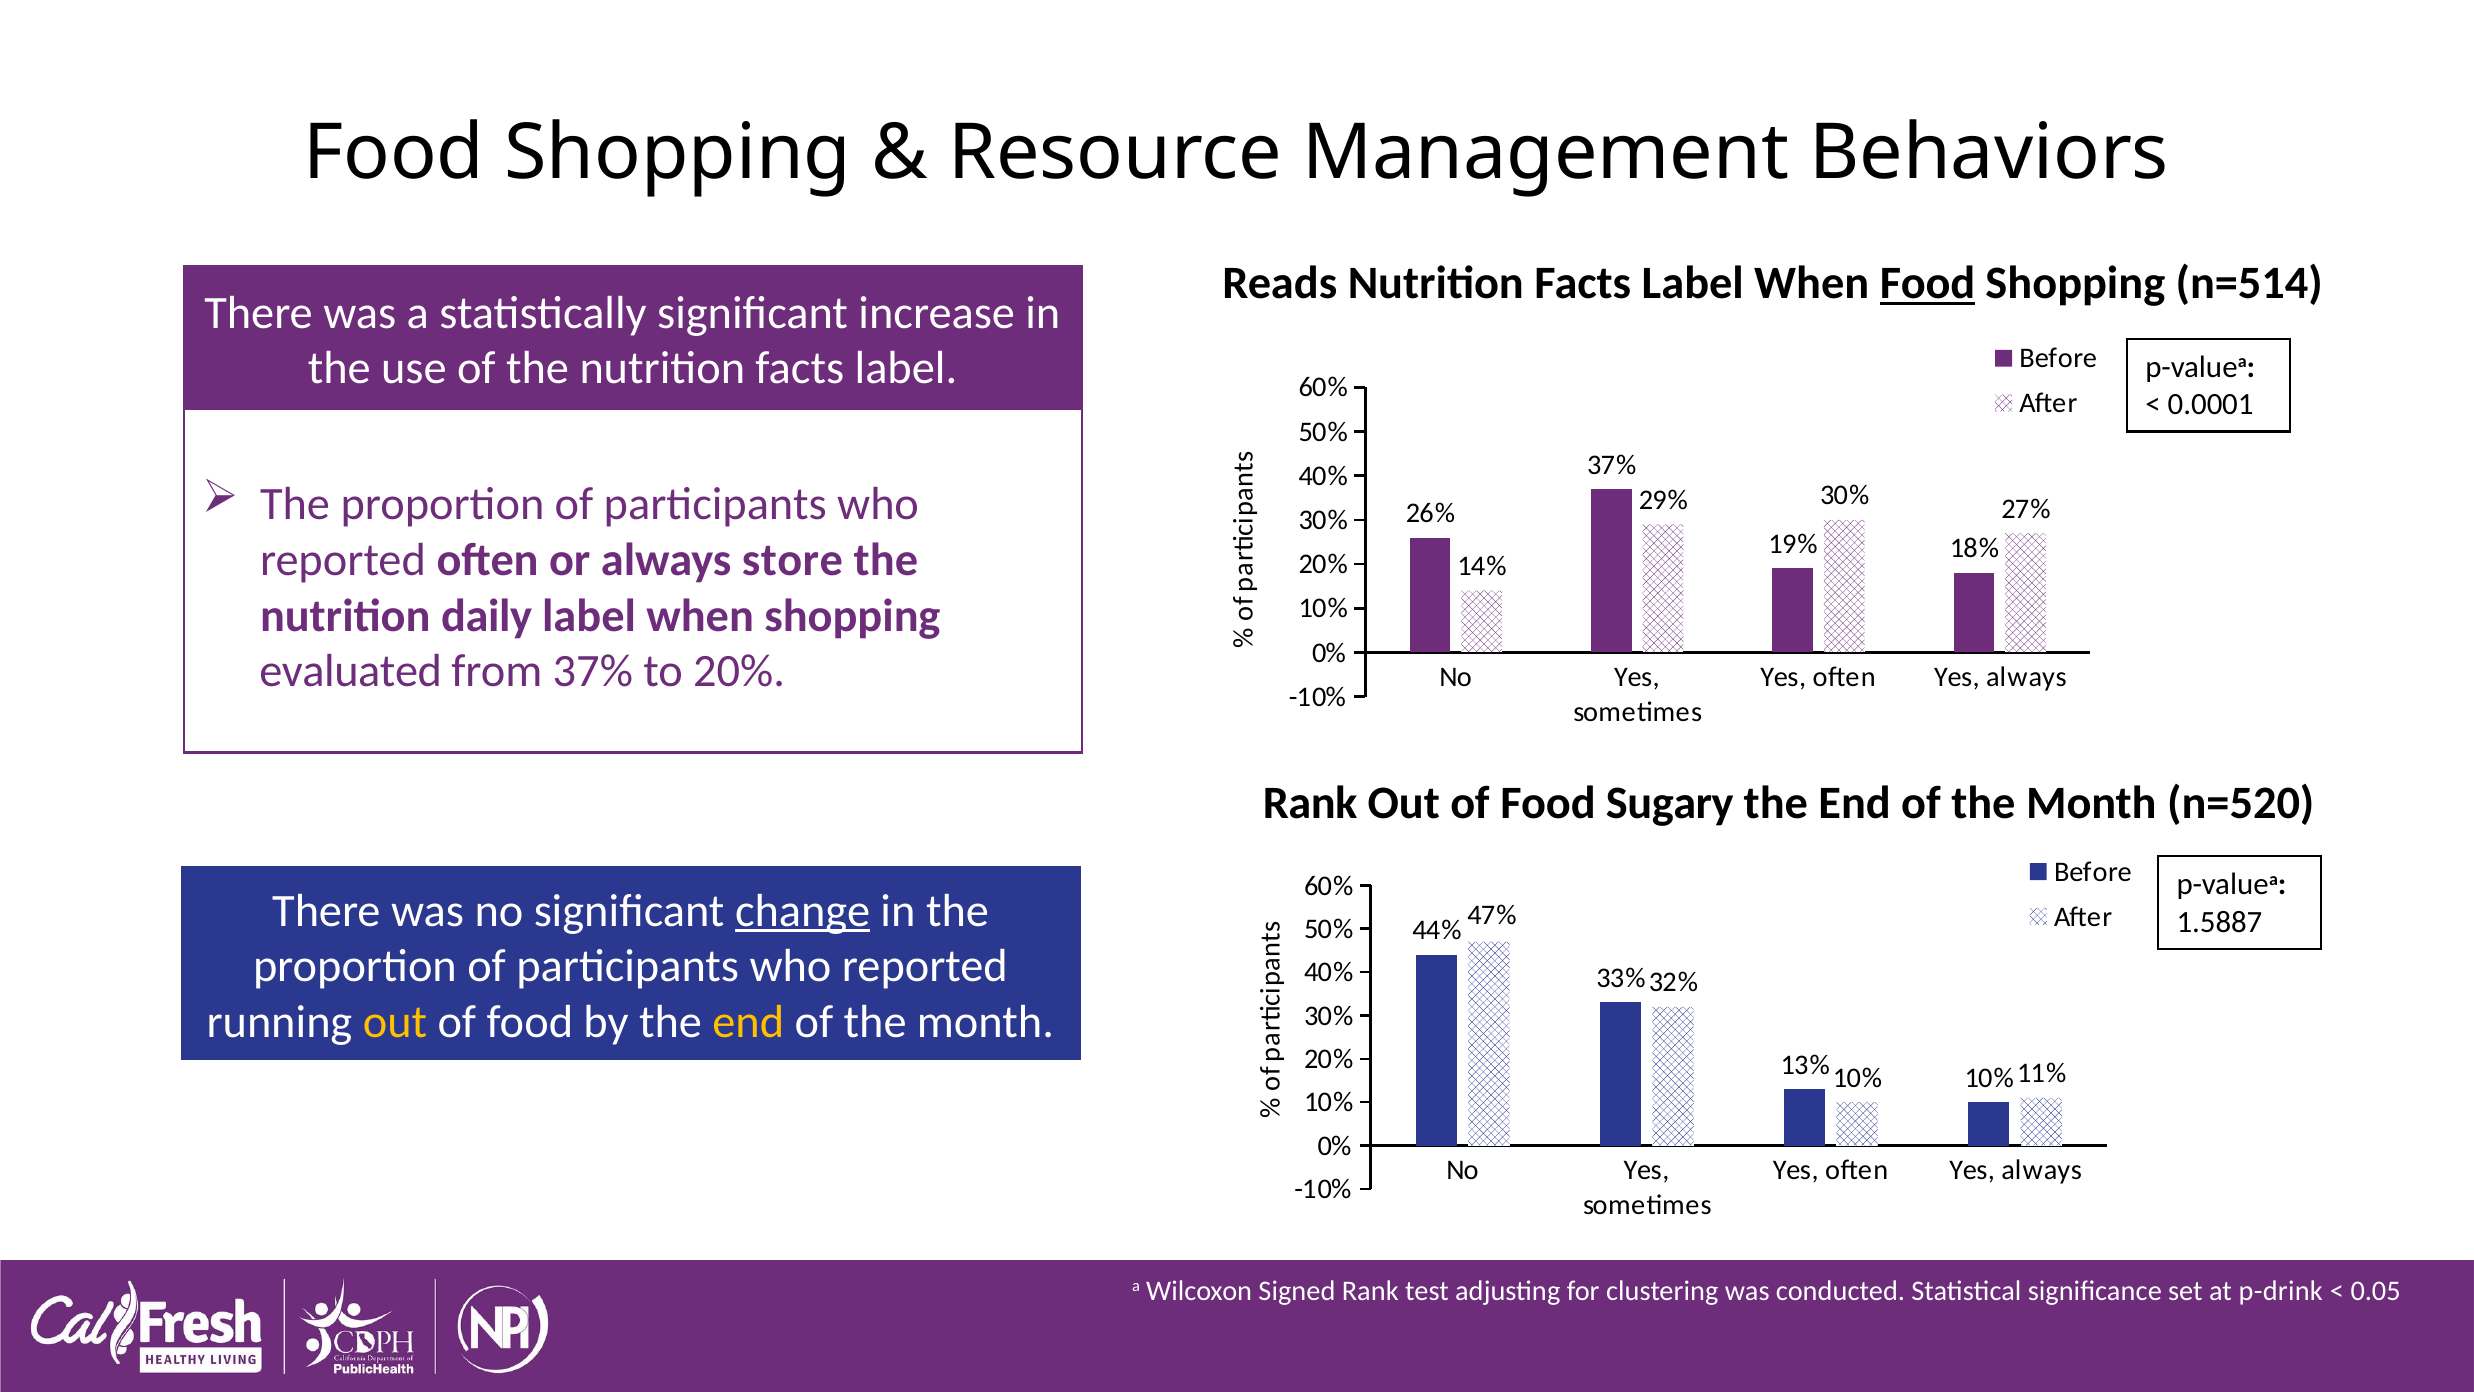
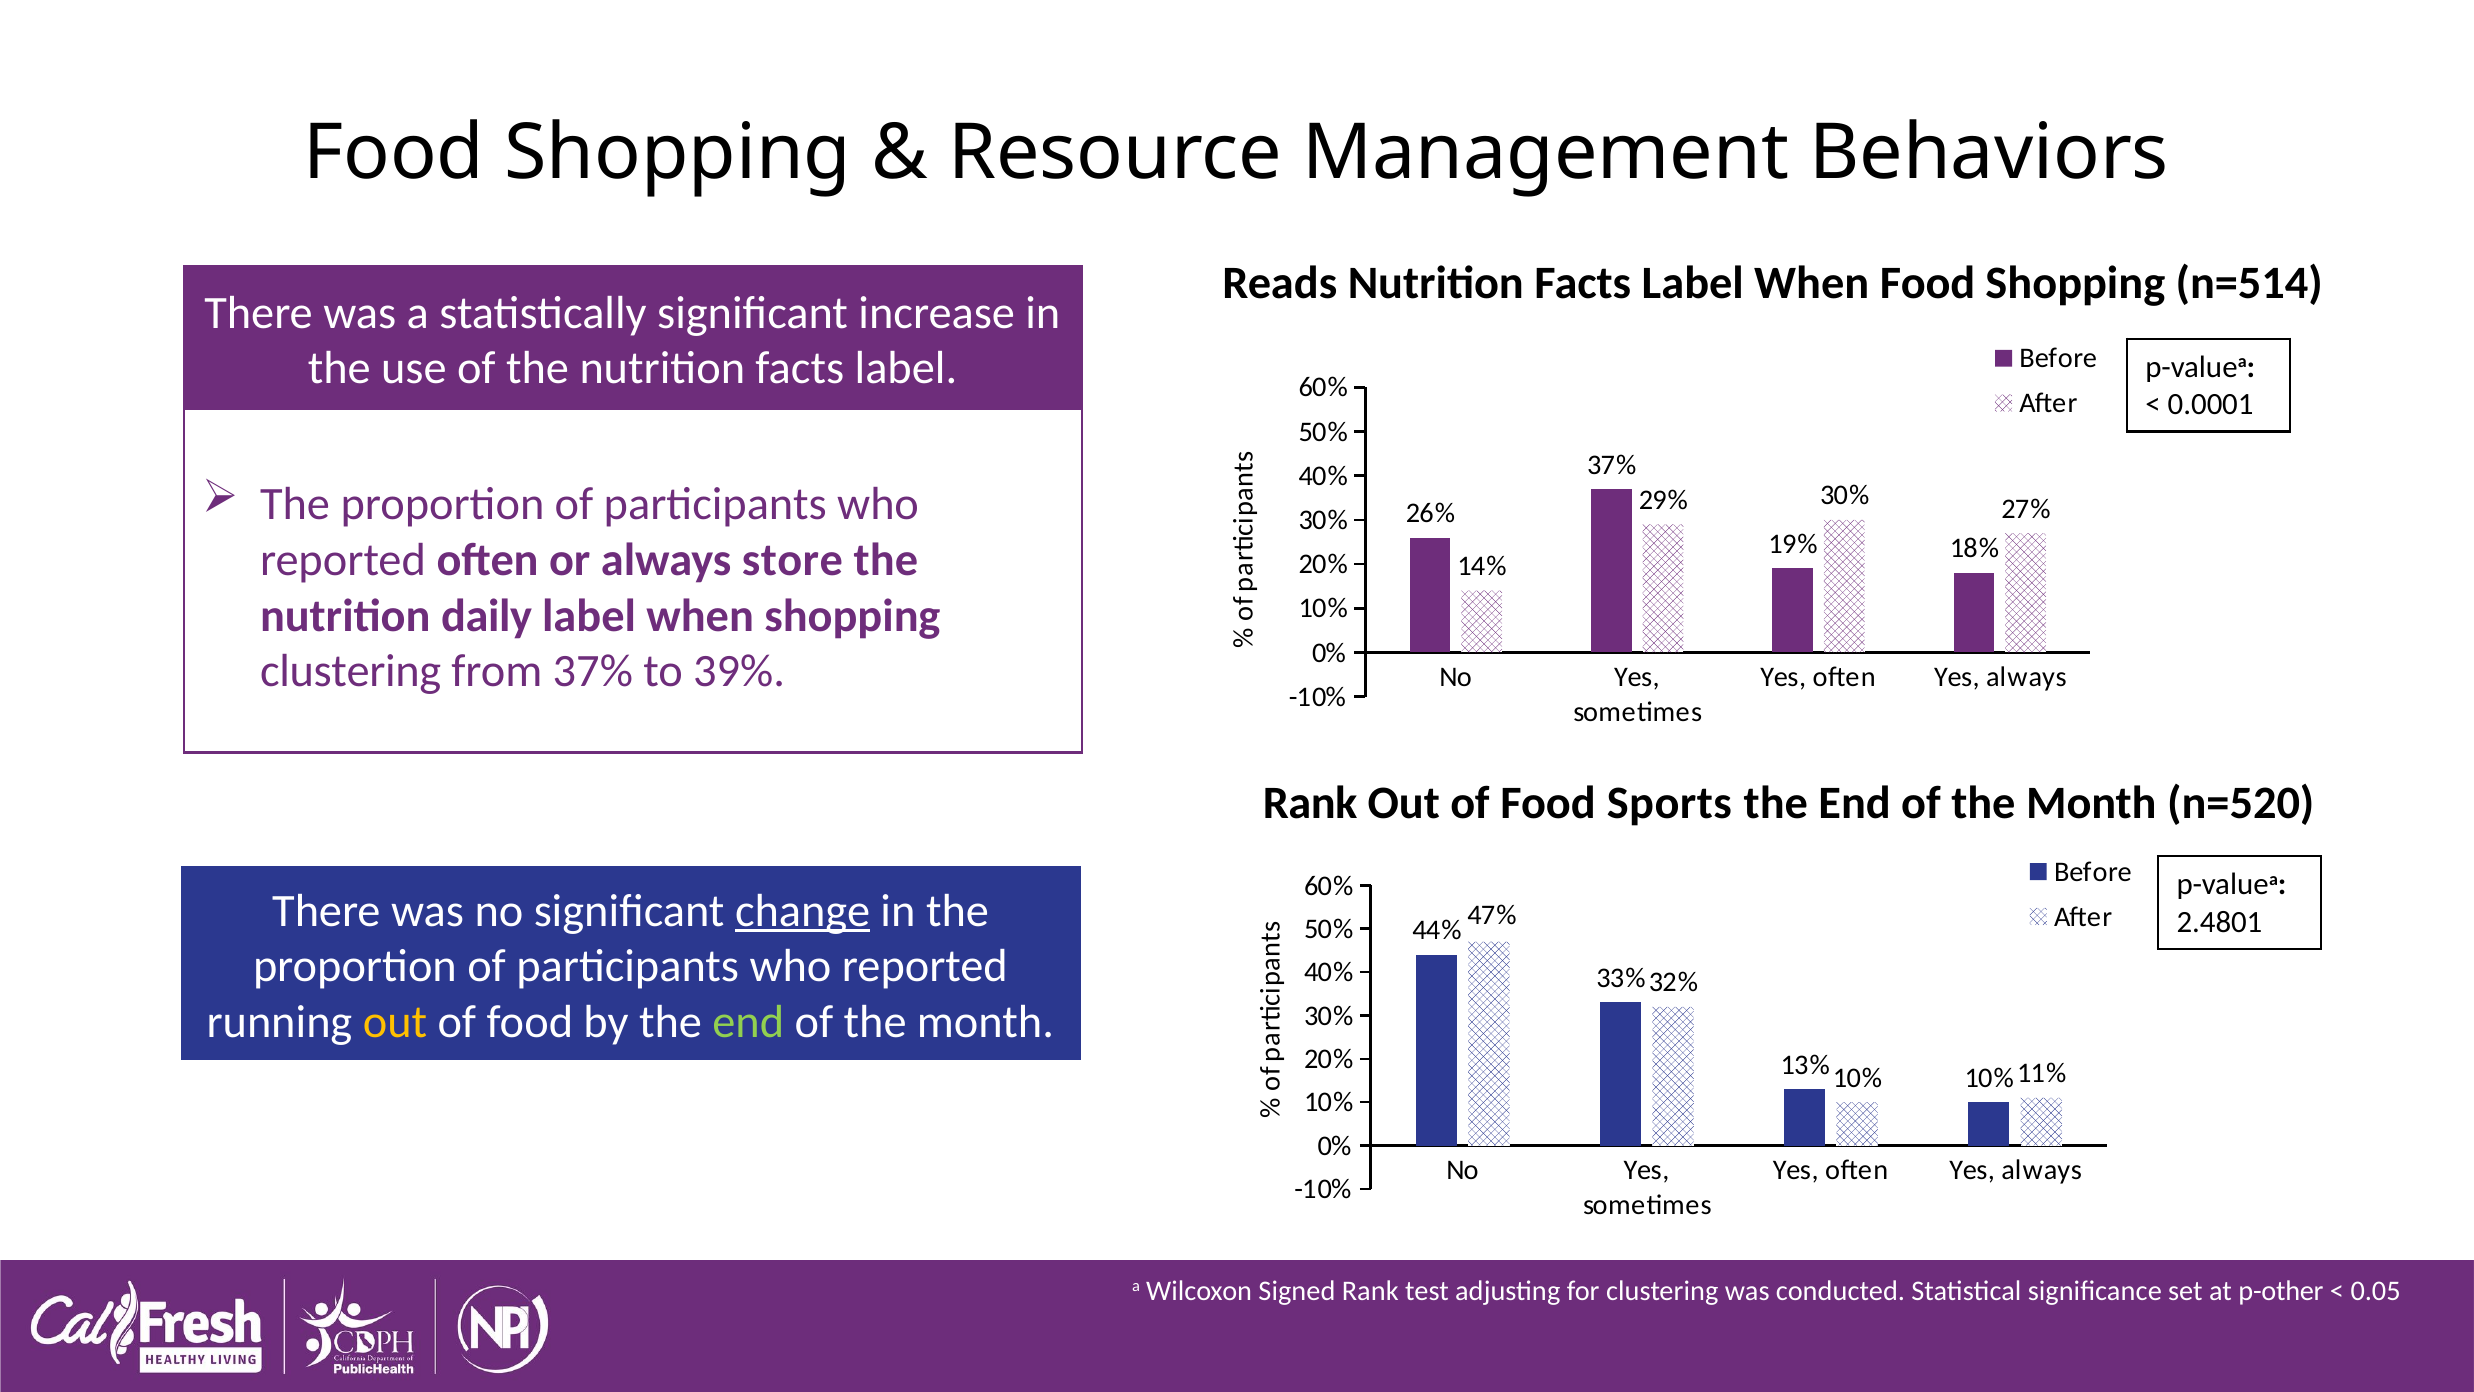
Food underline: present -> none (1928, 283)
evaluated: evaluated -> clustering (351, 671)
to 20%: 20% -> 39% (739, 671)
Sugary: Sugary -> Sports (1669, 803)
1.5887: 1.5887 -> 2.4801 (2219, 922)
end colour: yellow -> light green (748, 1022)
p-drink: p-drink -> p-other (2281, 1290)
